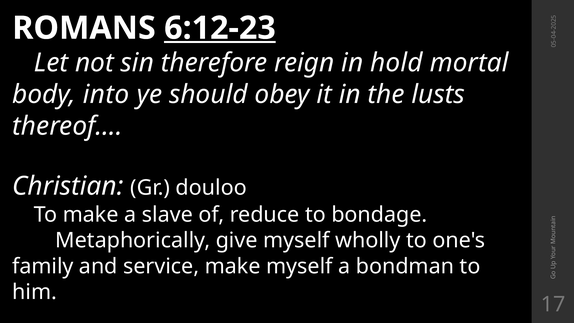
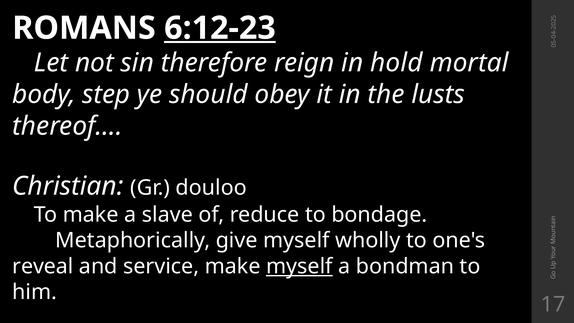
into: into -> step (106, 94)
family: family -> reveal (43, 266)
myself underline: none -> present (299, 266)
